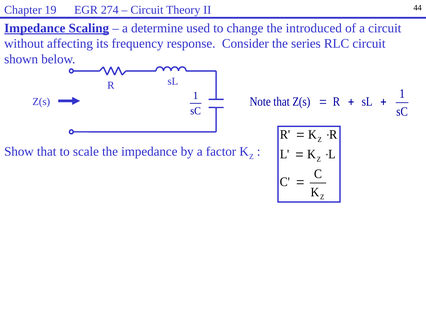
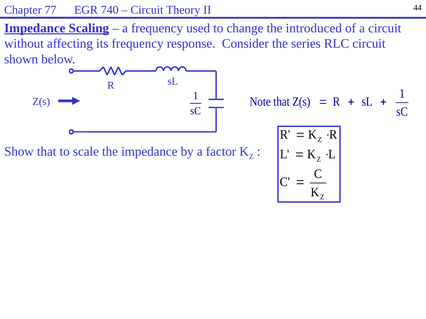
19: 19 -> 77 (51, 10)
274: 274 -> 740 (110, 10)
a determine: determine -> frequency (157, 28)
